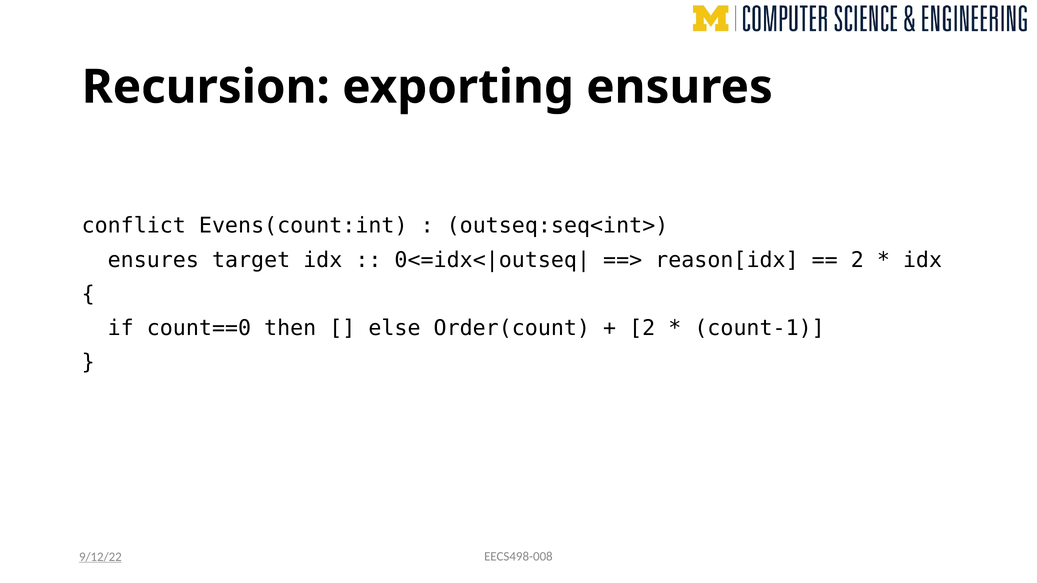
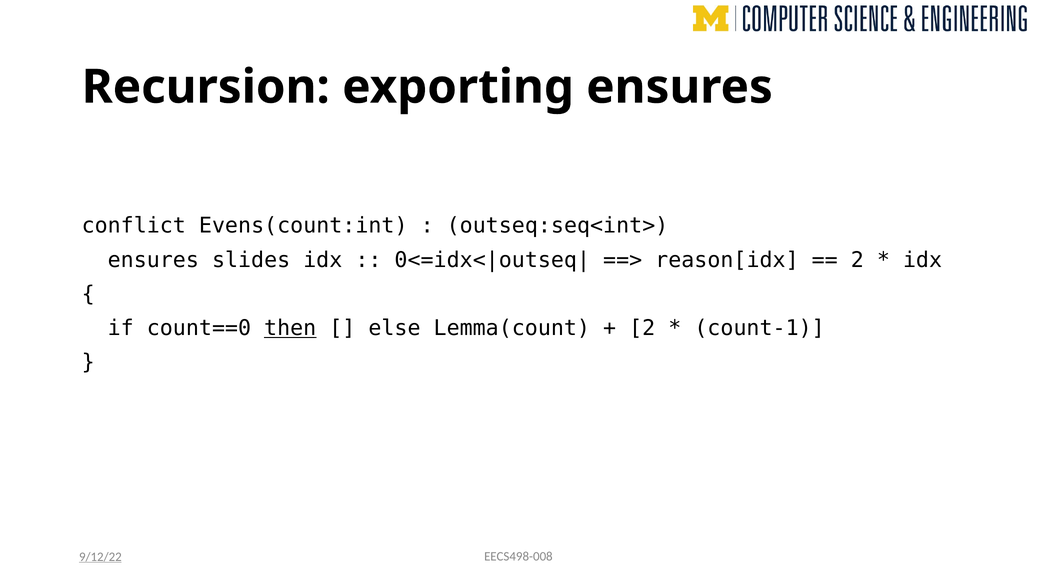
target: target -> slides (251, 260)
then underline: none -> present (290, 328)
Order(count: Order(count -> Lemma(count (512, 328)
